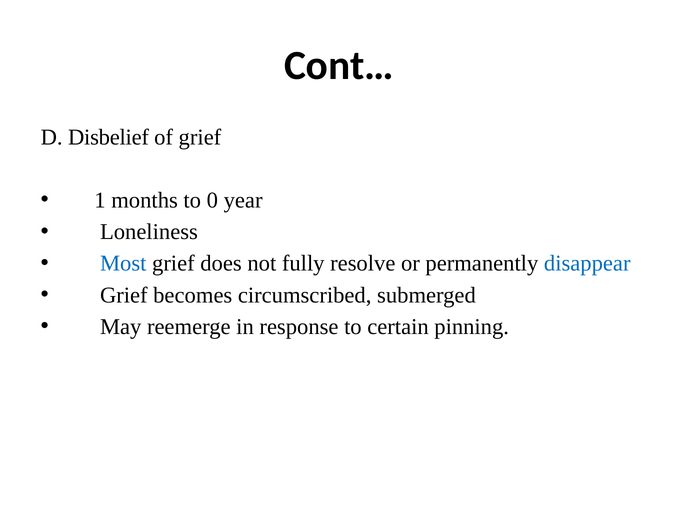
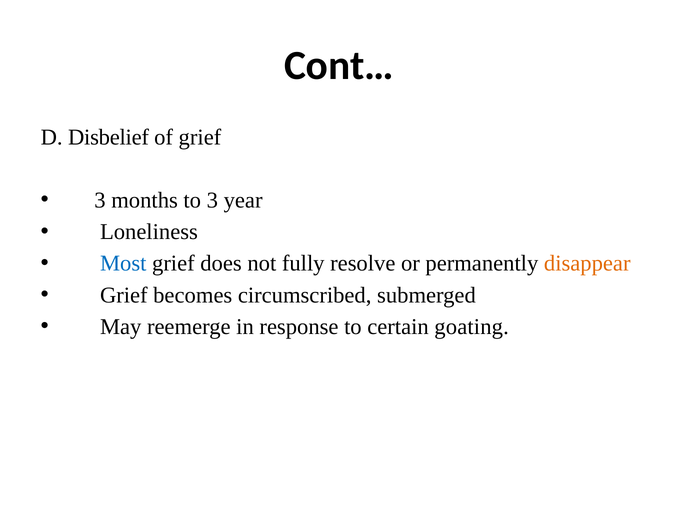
1: 1 -> 3 (100, 200)
to 0: 0 -> 3 (212, 200)
disappear colour: blue -> orange (587, 264)
pinning: pinning -> goating (472, 327)
